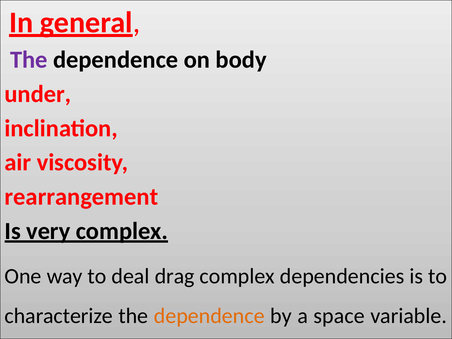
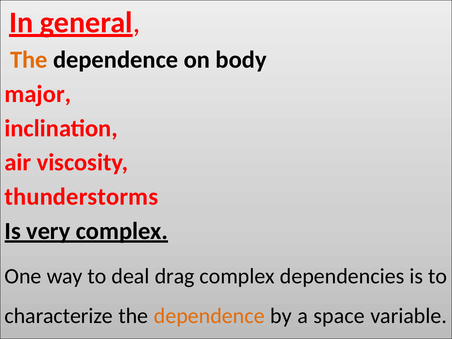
The colour: purple -> orange (29, 60)
under: under -> major (38, 94)
rearrangement: rearrangement -> thunderstorms (81, 197)
